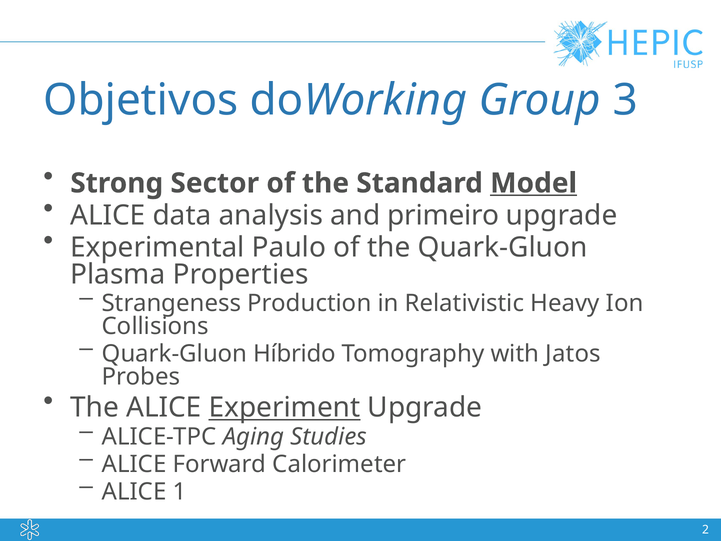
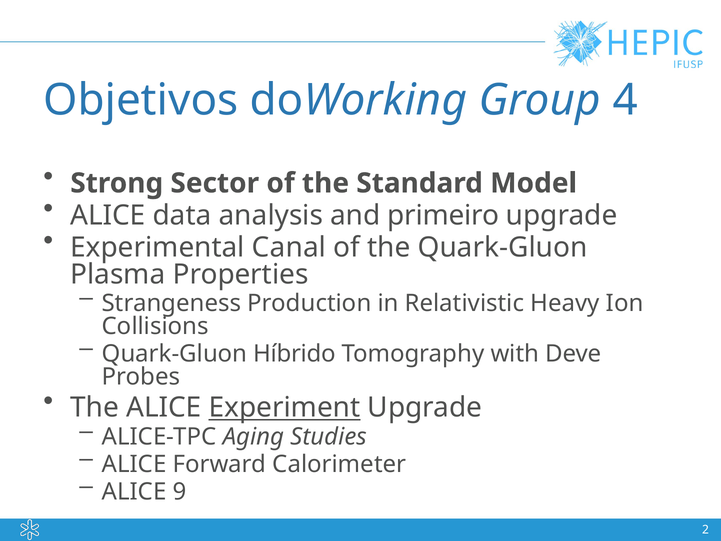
3: 3 -> 4 (625, 100)
Model underline: present -> none (534, 183)
Paulo: Paulo -> Canal (289, 247)
Jatos: Jatos -> Deve (573, 354)
1: 1 -> 9 (180, 491)
